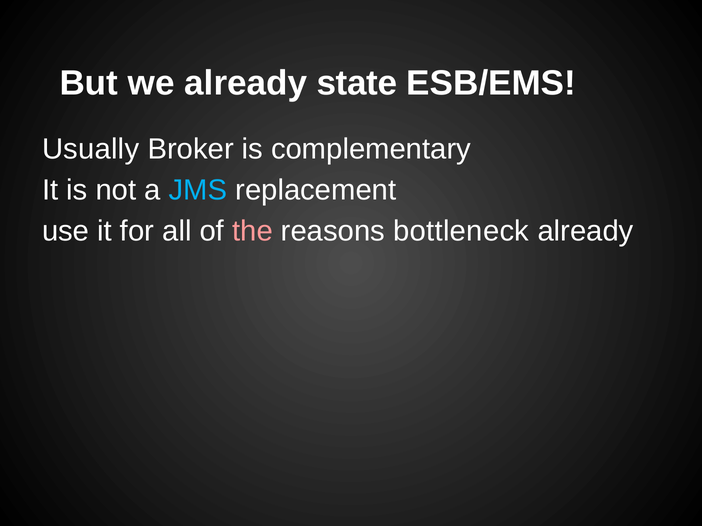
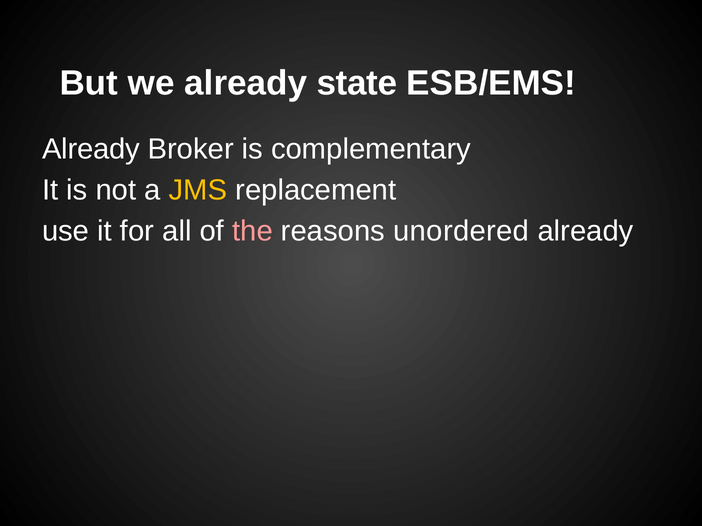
Usually: Usually -> Already (91, 149)
JMS colour: light blue -> yellow (198, 190)
bottleneck: bottleneck -> unordered (461, 231)
